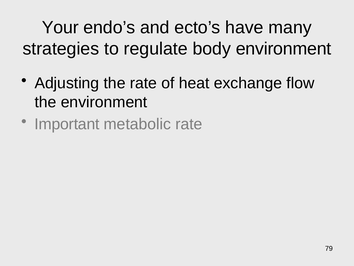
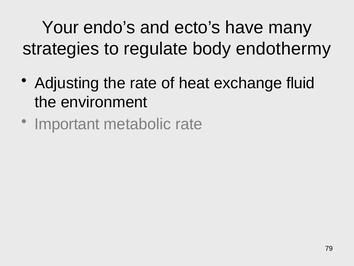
body environment: environment -> endothermy (283, 49)
flow: flow -> fluid (301, 83)
